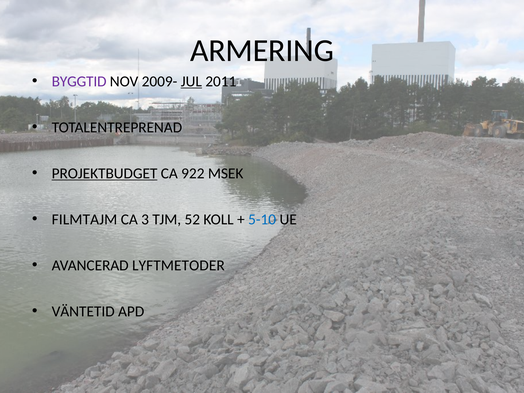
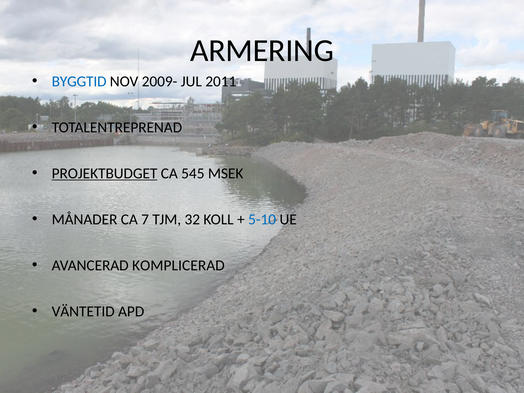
BYGGTID colour: purple -> blue (79, 81)
JUL underline: present -> none (191, 81)
922: 922 -> 545 (193, 173)
FILMTAJM: FILMTAJM -> MÅNADER (85, 219)
3: 3 -> 7 (145, 219)
52: 52 -> 32 (192, 219)
LYFTMETODER: LYFTMETODER -> KOMPLICERAD (178, 265)
